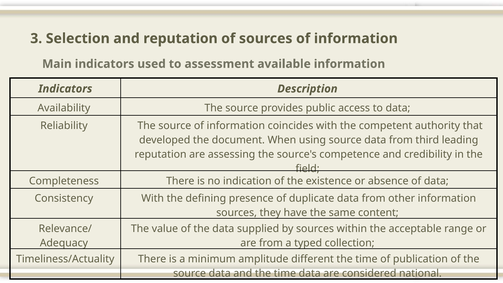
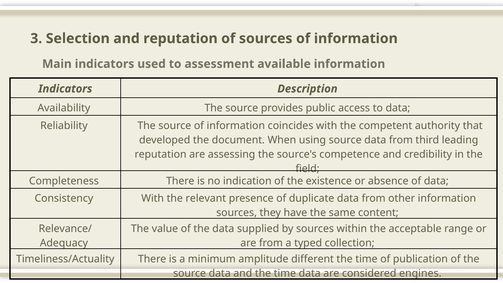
defining: defining -> relevant (206, 198)
national: national -> engines (420, 273)
